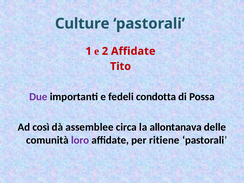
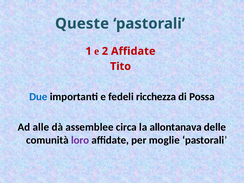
Culture: Culture -> Queste (82, 24)
Due colour: purple -> blue (38, 97)
condotta: condotta -> ricchezza (156, 97)
così: così -> alle (41, 127)
ritiene: ritiene -> moglie (164, 140)
